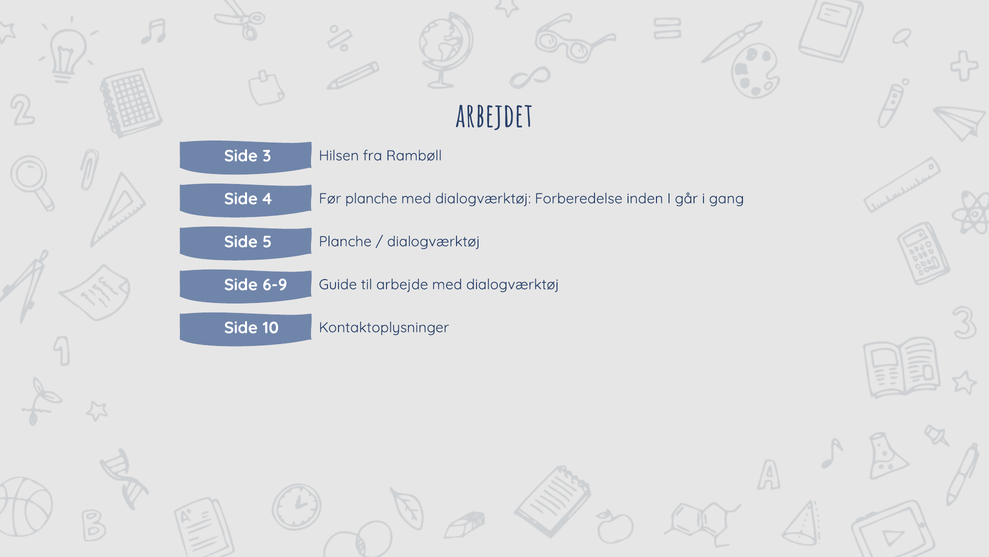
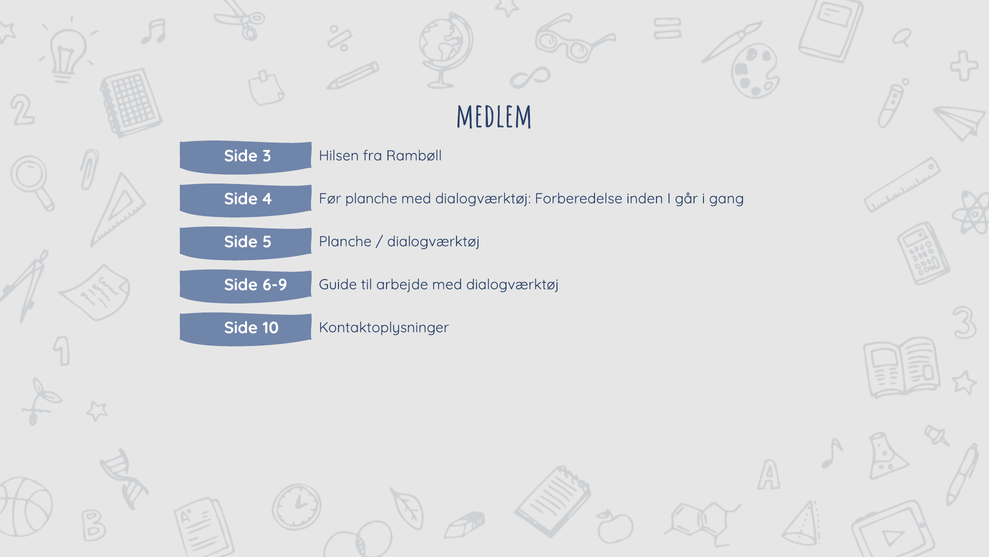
arbejdet: arbejdet -> medlem (494, 116)
